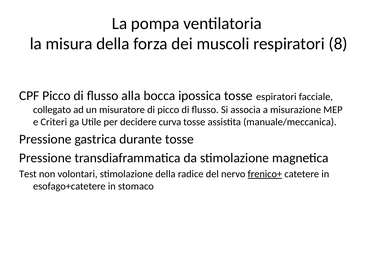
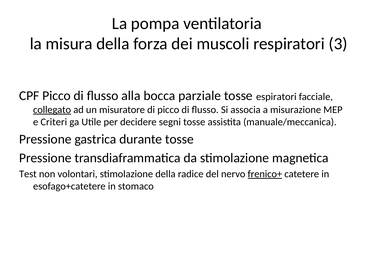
8: 8 -> 3 (338, 44)
ipossica: ipossica -> parziale (200, 96)
collegato underline: none -> present (52, 110)
curva: curva -> segni (170, 122)
